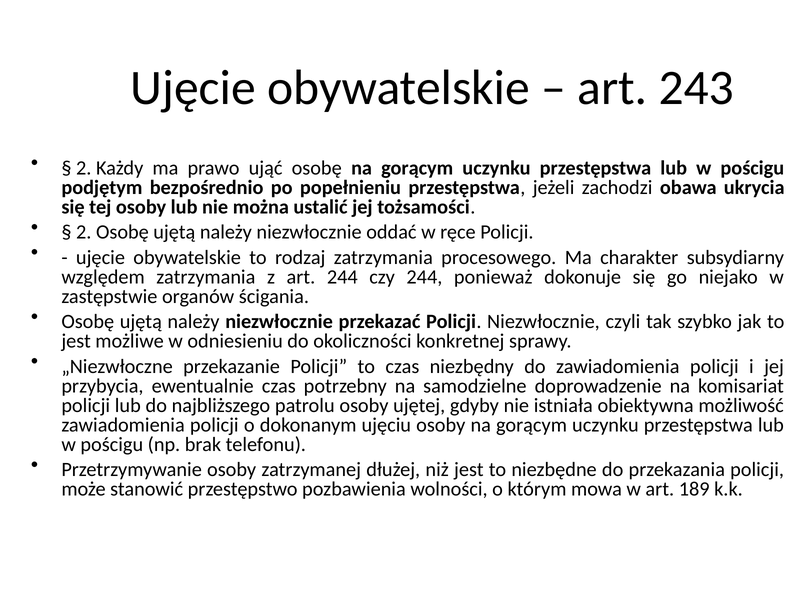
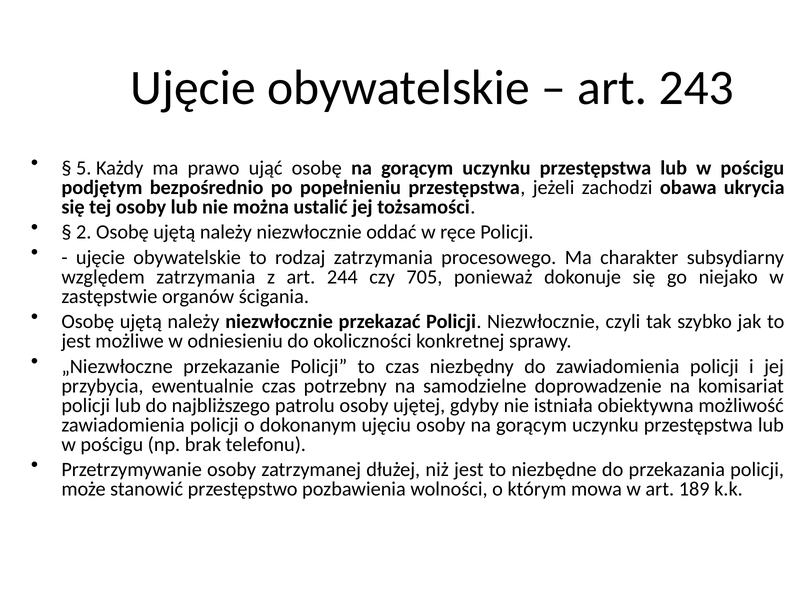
2: 2 -> 5 (84, 168)
czy 244: 244 -> 705 (424, 277)
